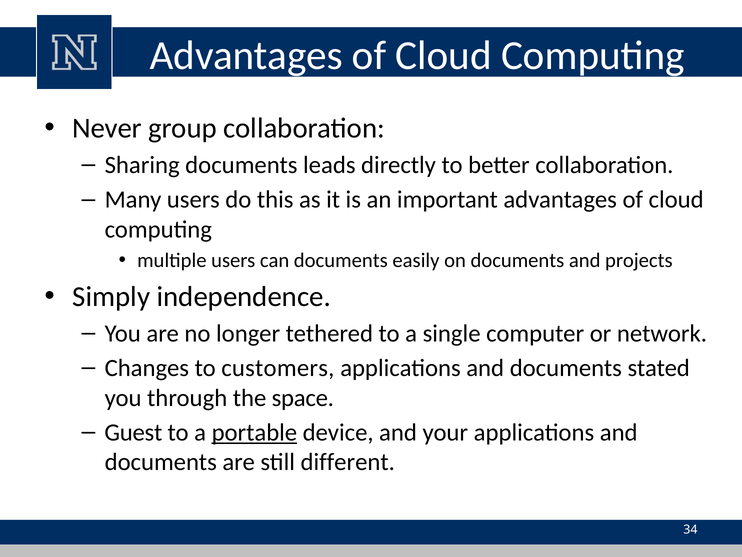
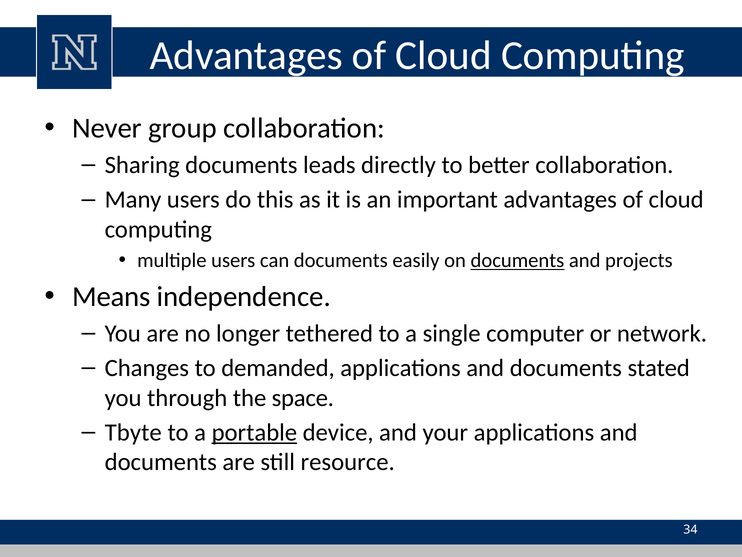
documents underline: none -> present (517, 260)
Simply: Simply -> Means (111, 296)
customers: customers -> demanded (278, 368)
Guest: Guest -> Tbyte (133, 432)
different: different -> resource (348, 462)
